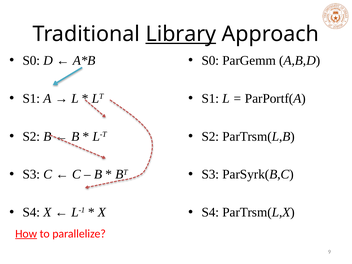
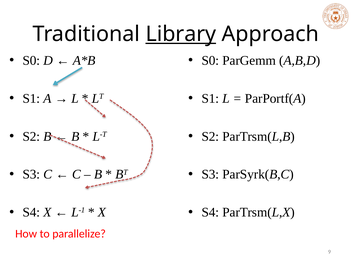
How underline: present -> none (26, 234)
